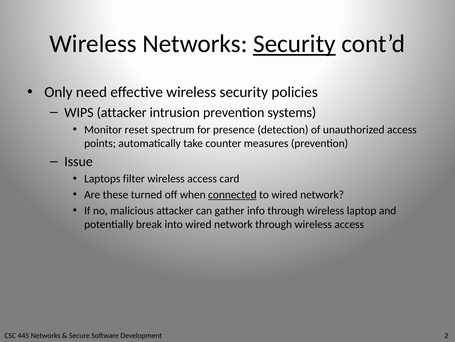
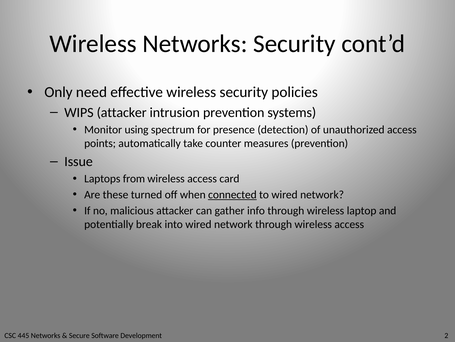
Security underline: present -> none (294, 44)
reset: reset -> using (137, 129)
filter: filter -> from (134, 178)
